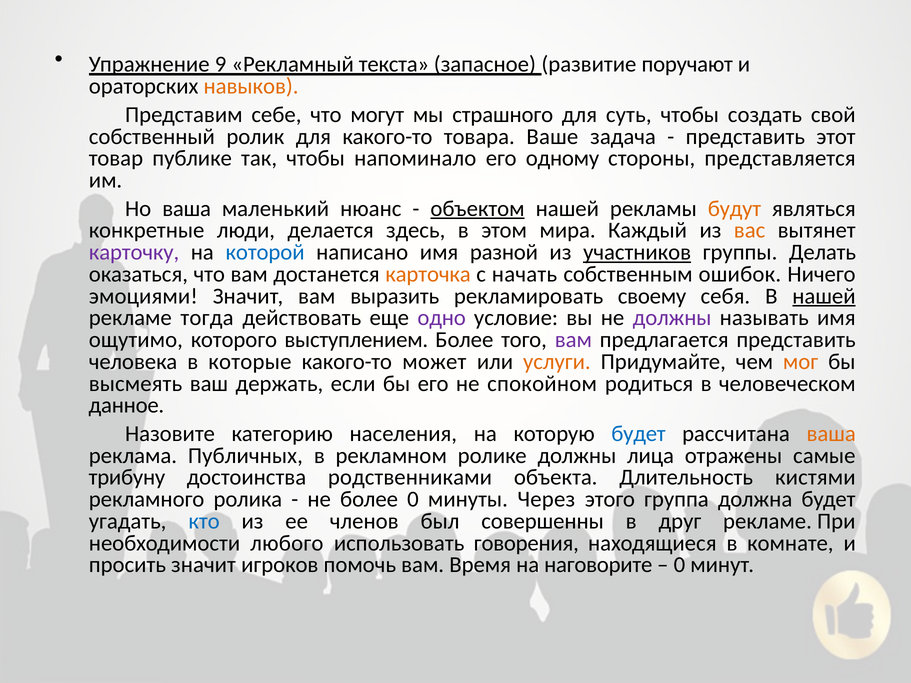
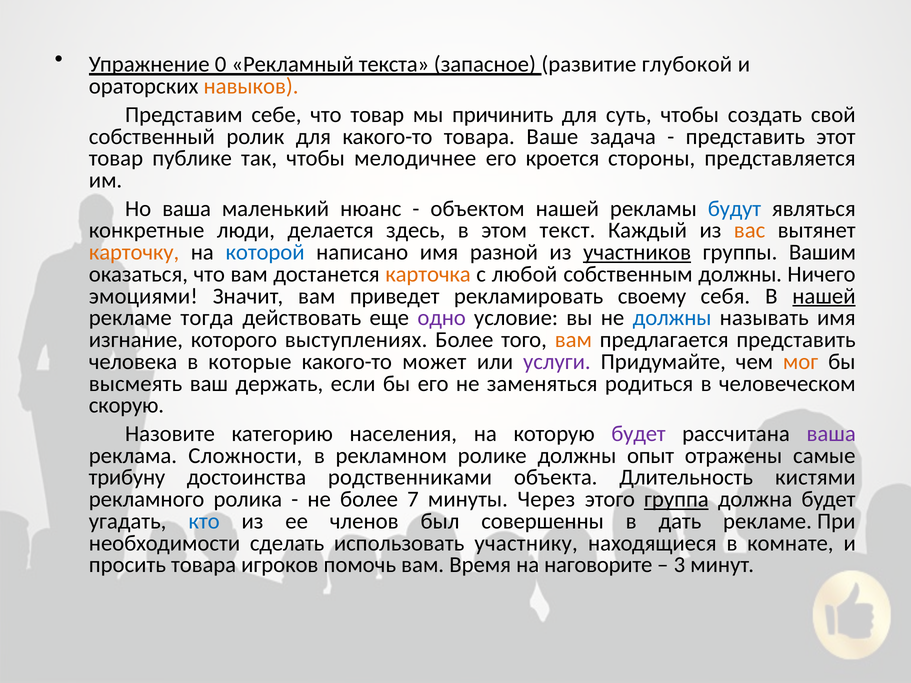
9: 9 -> 0 (221, 64)
поручают: поручают -> глубокой (687, 64)
что могут: могут -> товар (377, 115)
страшного: страшного -> причинить (503, 115)
напоминало: напоминало -> мелодичнее (415, 158)
одному: одному -> кроется (562, 158)
объектом underline: present -> none (478, 209)
будут colour: orange -> blue (734, 209)
мира: мира -> текст (567, 231)
карточку colour: purple -> orange (134, 252)
Делать: Делать -> Вашим (822, 252)
начать: начать -> любой (525, 274)
собственным ошибок: ошибок -> должны (740, 274)
выразить: выразить -> приведет (395, 296)
должны colour: purple -> blue (672, 318)
ощутимо: ощутимо -> изгнание (136, 340)
выступлением: выступлением -> выступлениях (356, 340)
вам colour: purple -> orange (573, 340)
услуги colour: orange -> purple (557, 362)
спокойном: спокойном -> заменяться (542, 384)
данное: данное -> скорую (126, 406)
будет colour: blue -> purple (639, 434)
ваша colour: orange -> purple (831, 434)
Публичных: Публичных -> Сложности (245, 456)
лица: лица -> опыт (651, 456)
более 0: 0 -> 7 (413, 500)
группа underline: none -> present (676, 500)
друг: друг -> дать (680, 521)
любого: любого -> сделать (287, 543)
говорения: говорения -> участнику (526, 543)
просить значит: значит -> товара (204, 565)
0: 0 -> 3 (679, 565)
